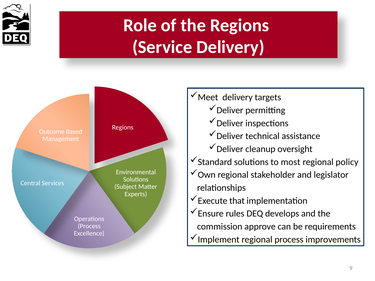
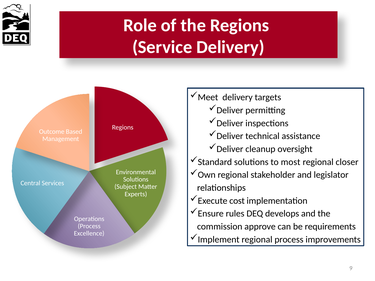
policy: policy -> closer (347, 162)
that: that -> cost (237, 201)
